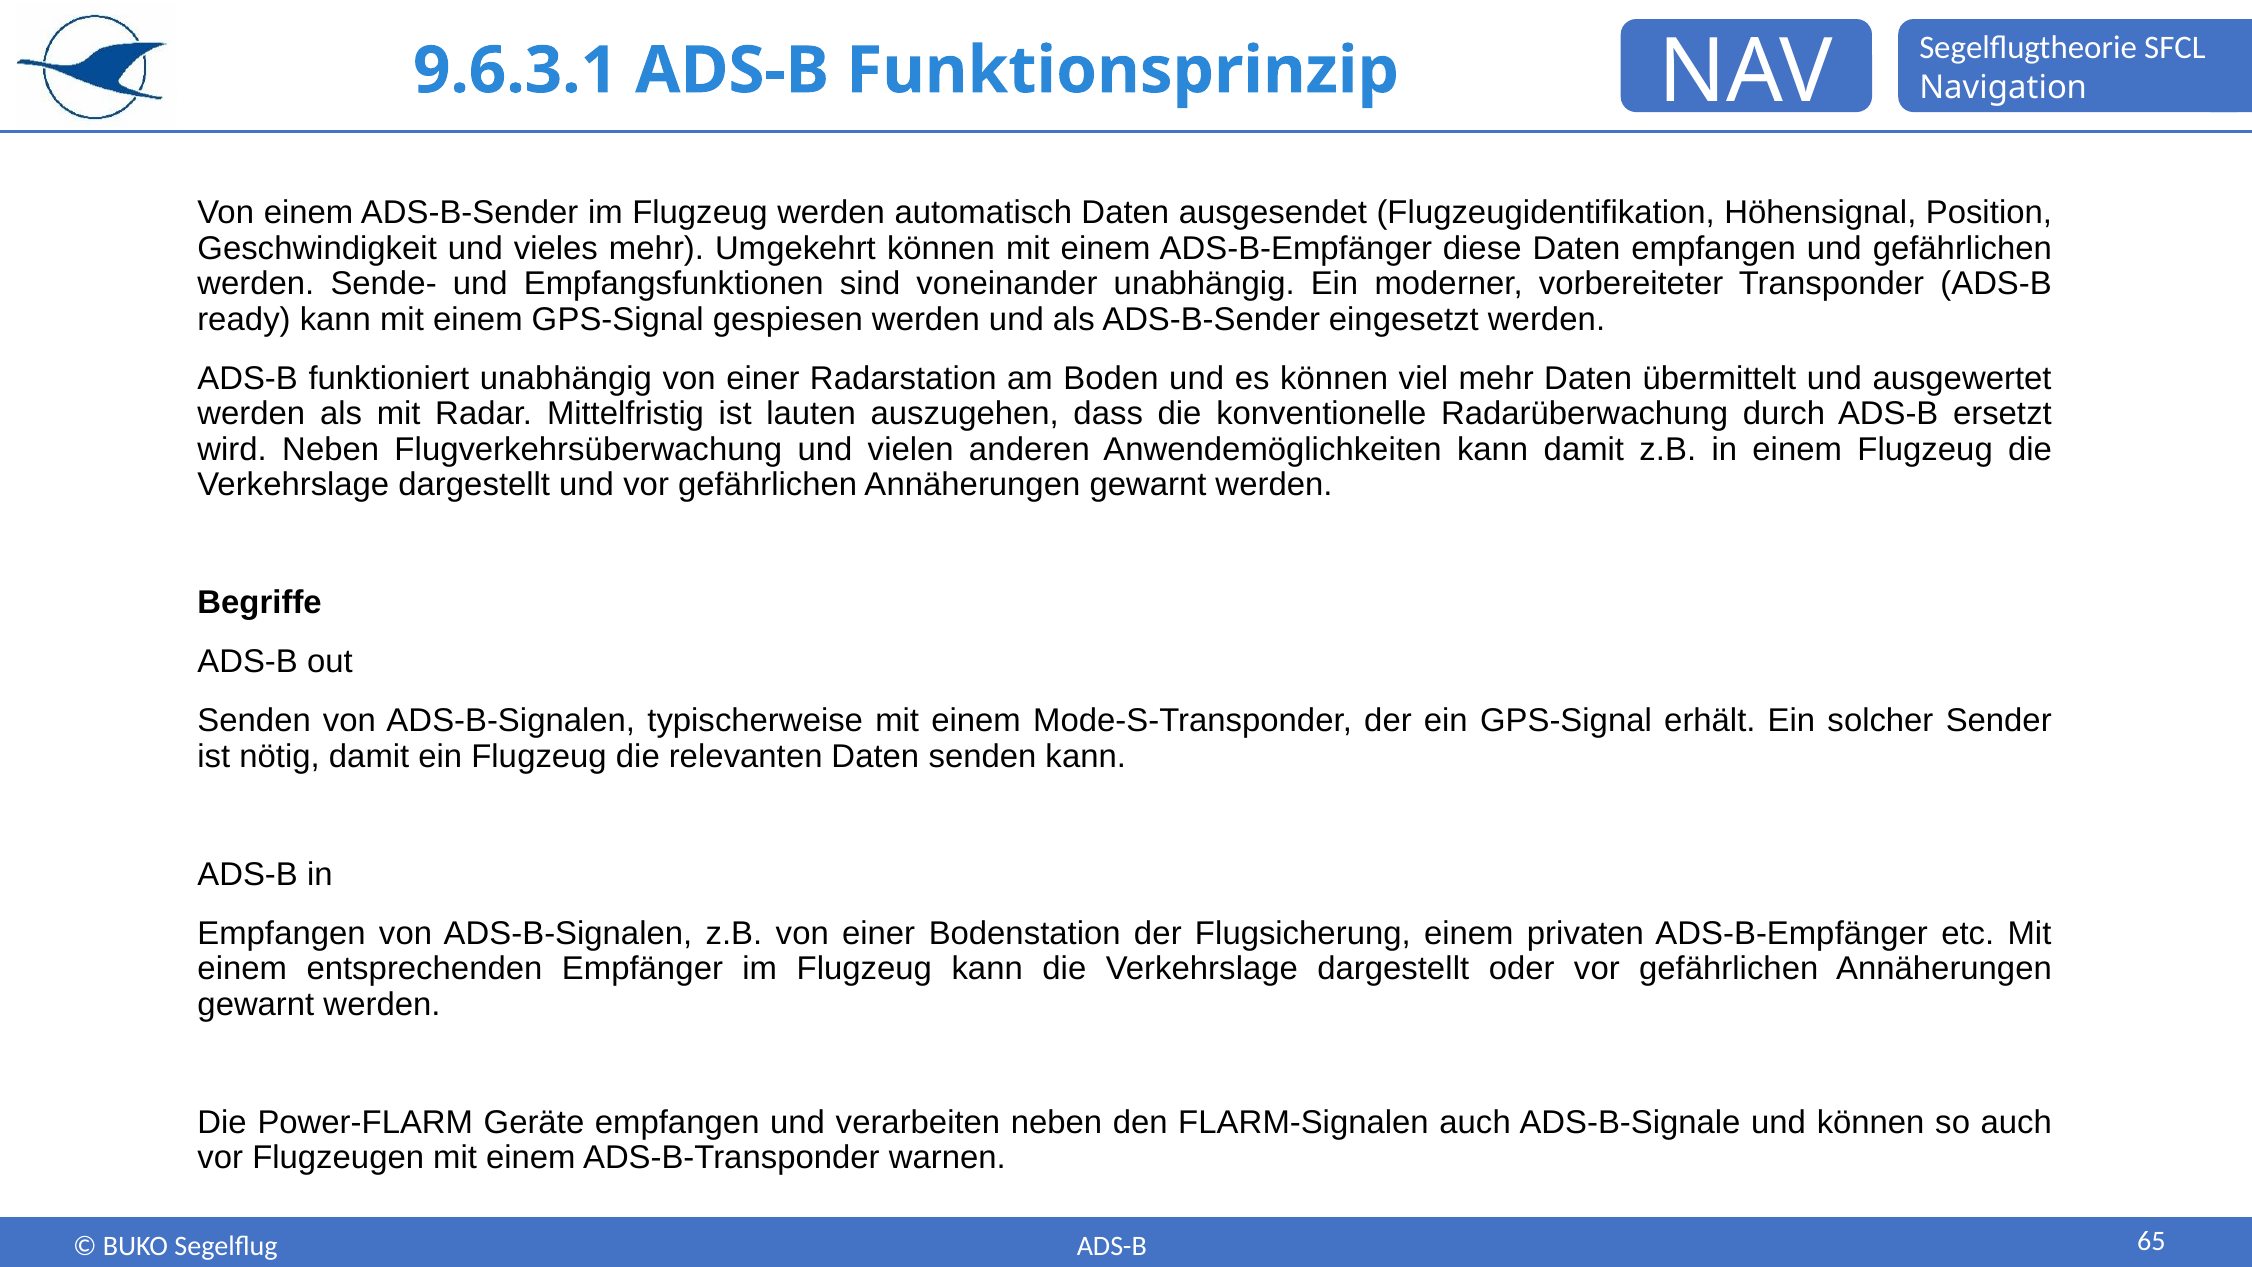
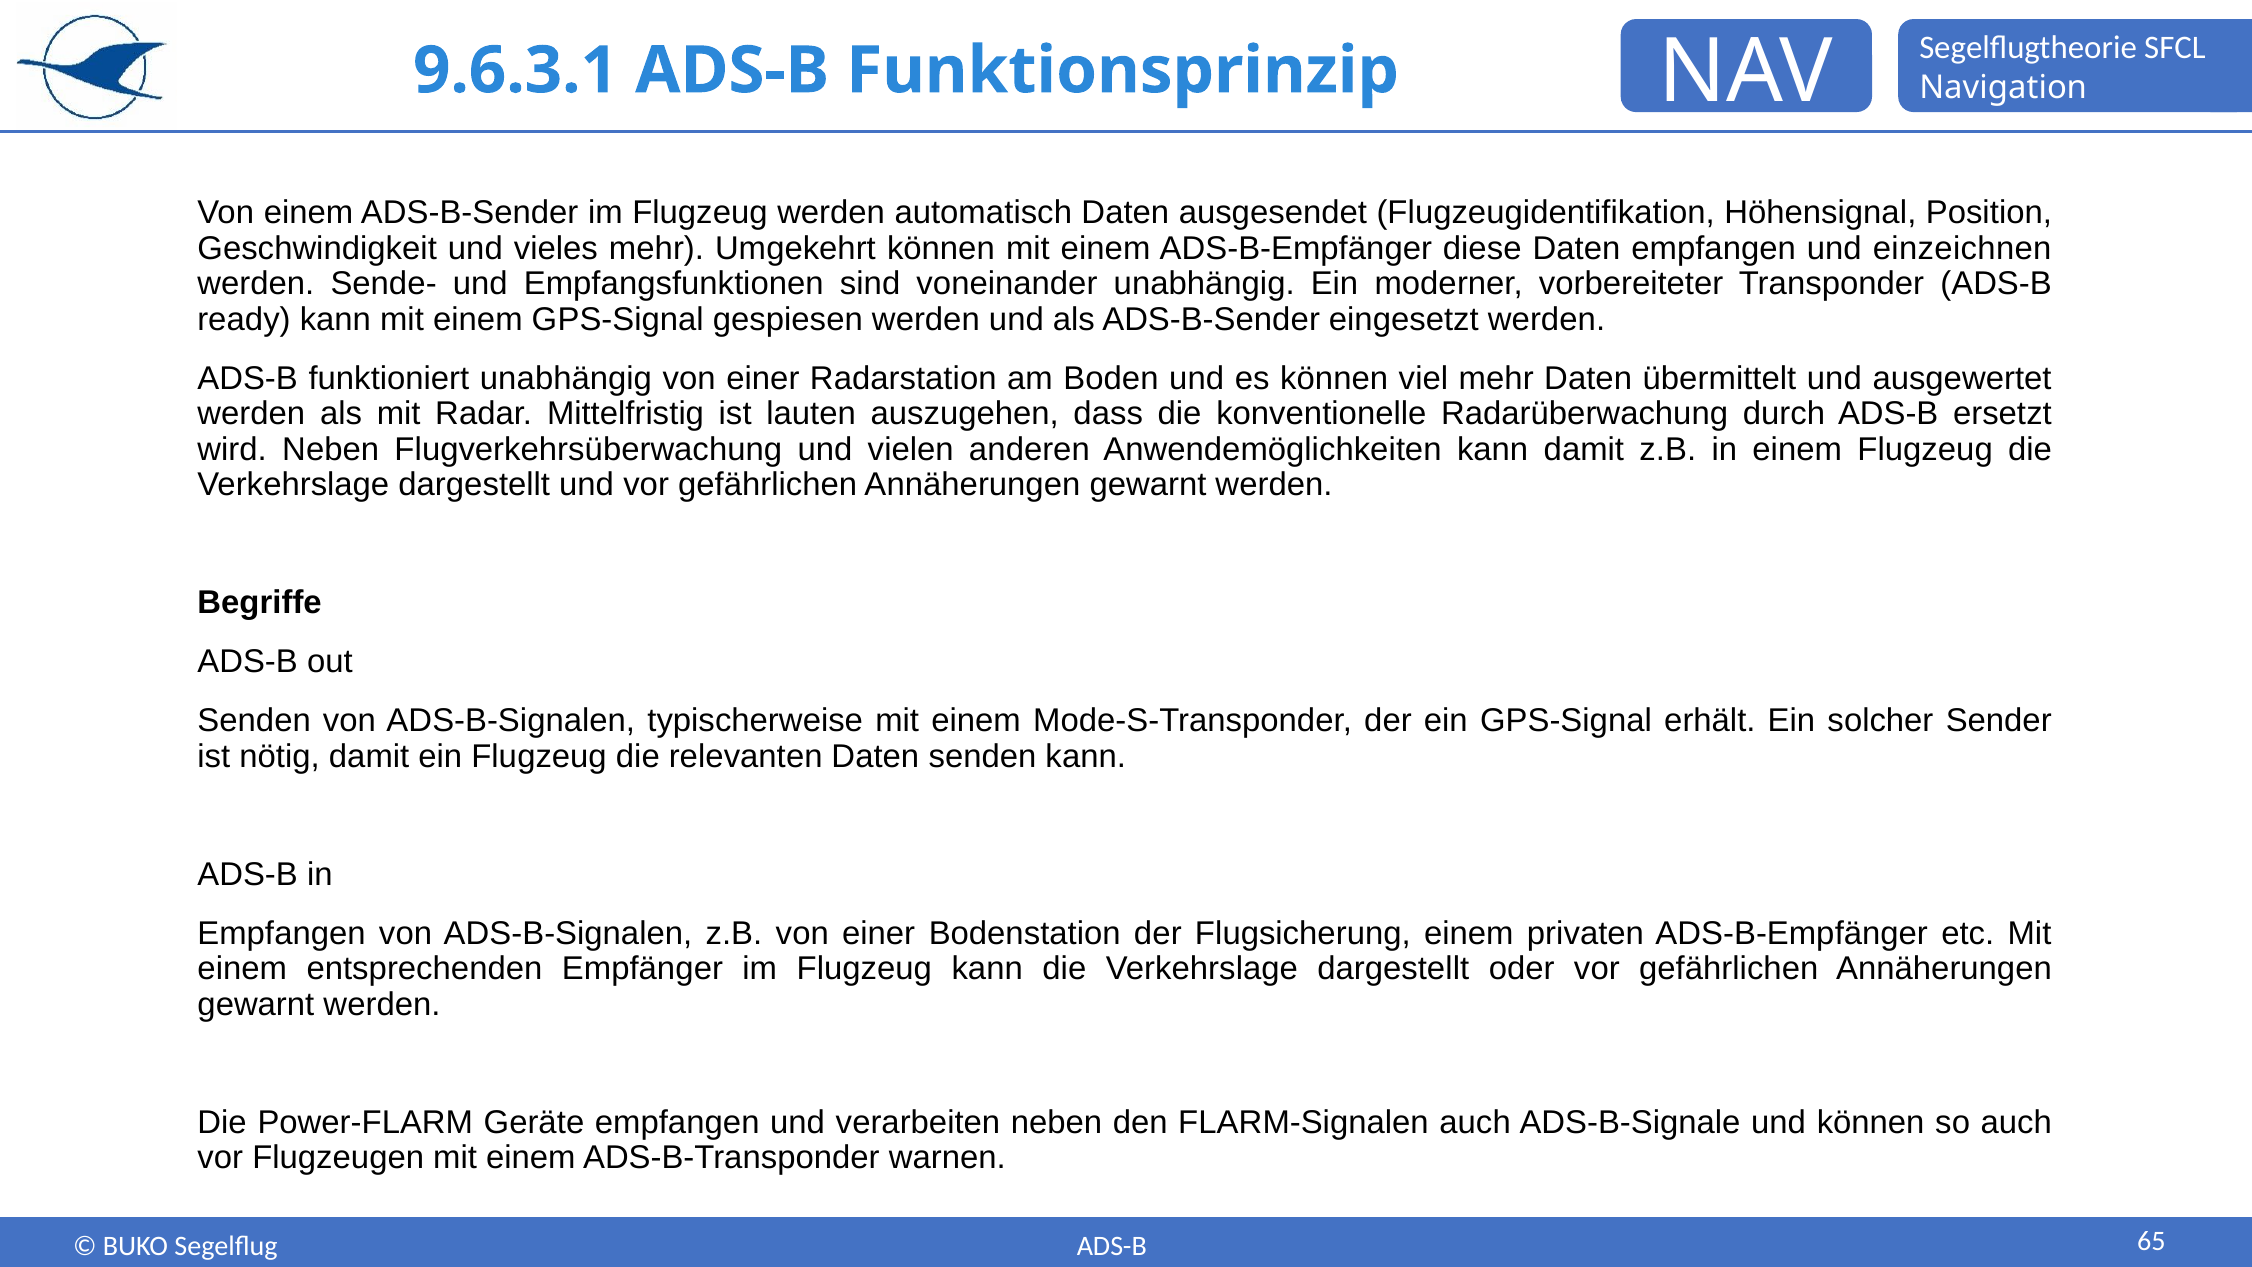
und gefährlichen: gefährlichen -> einzeichnen (1962, 248)
